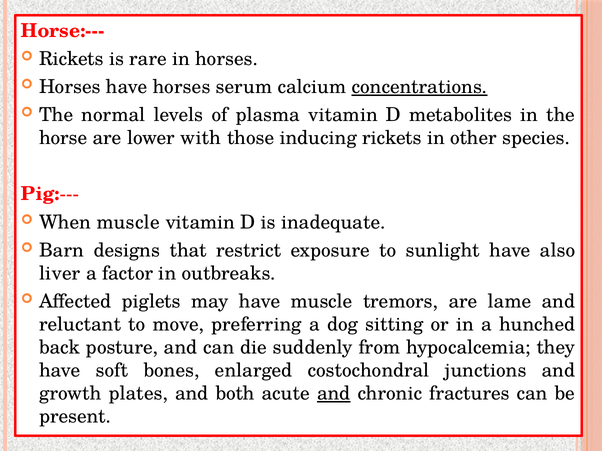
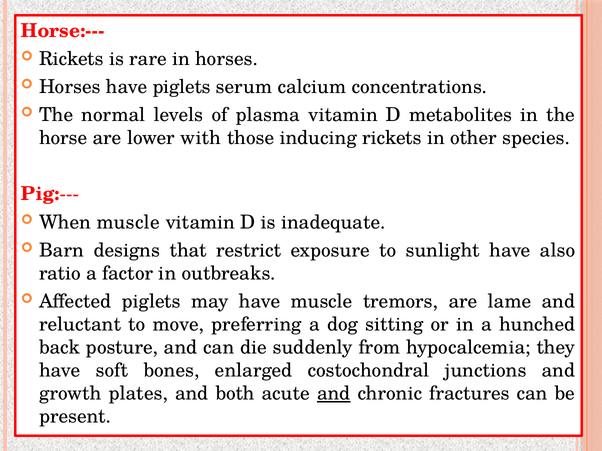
have horses: horses -> piglets (182, 87)
concentrations underline: present -> none (419, 87)
liver: liver -> ratio (60, 274)
